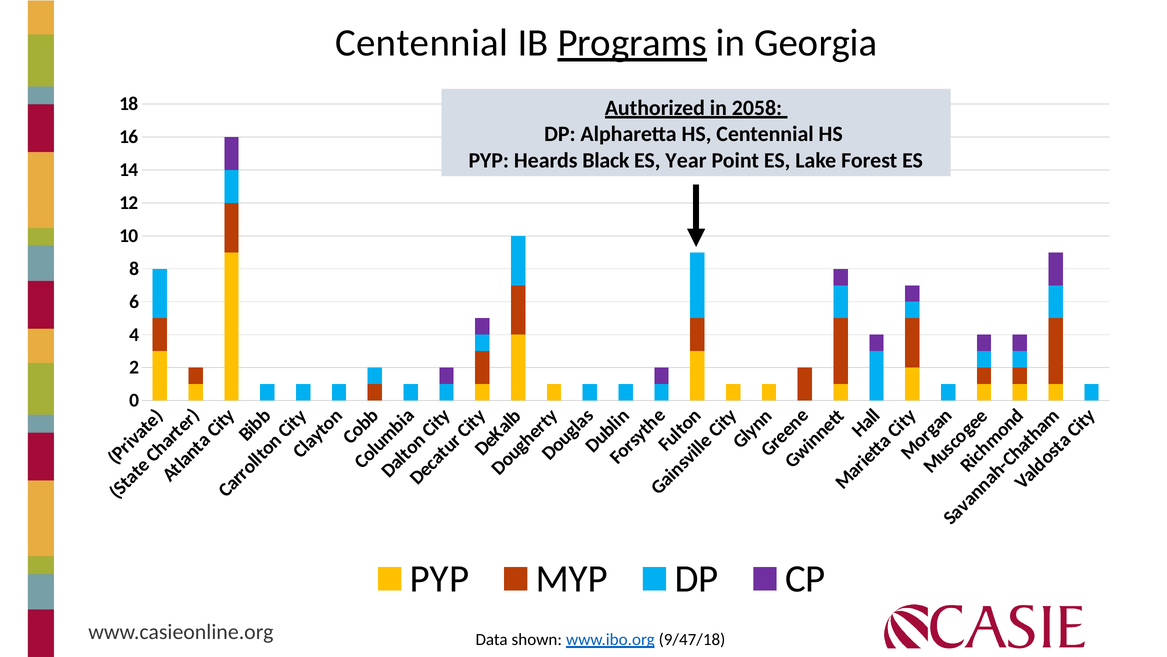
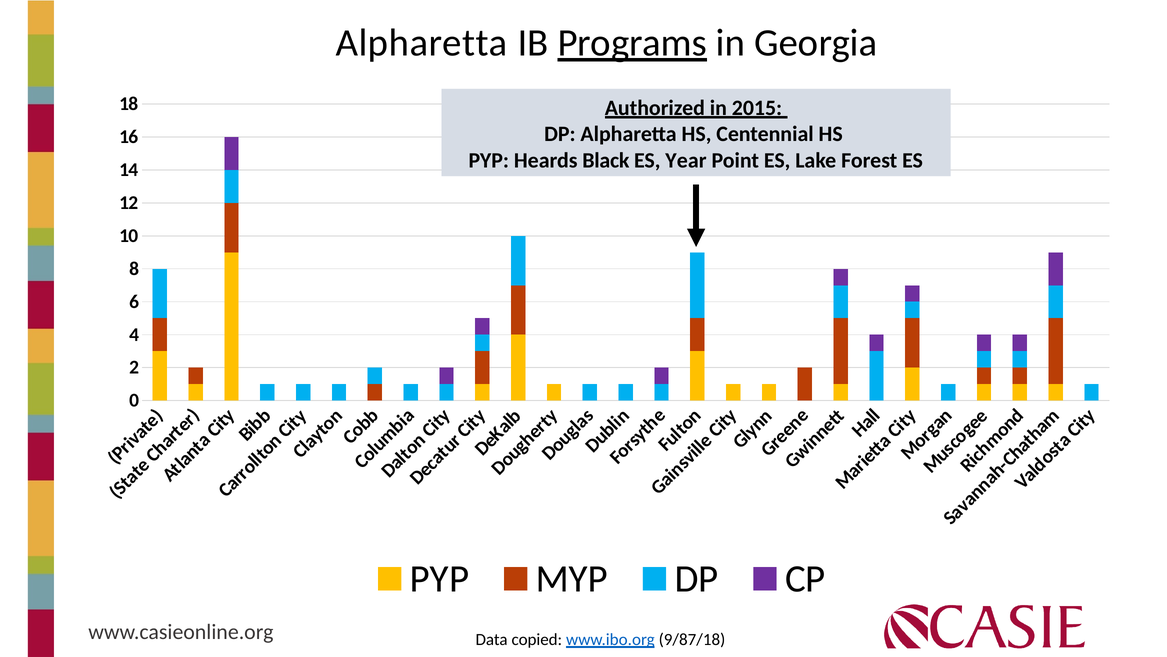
Centennial: Centennial -> Alpharetta (422, 43)
2058: 2058 -> 2015 (757, 108)
shown: shown -> copied (537, 639)
9/47/18: 9/47/18 -> 9/87/18 (692, 639)
